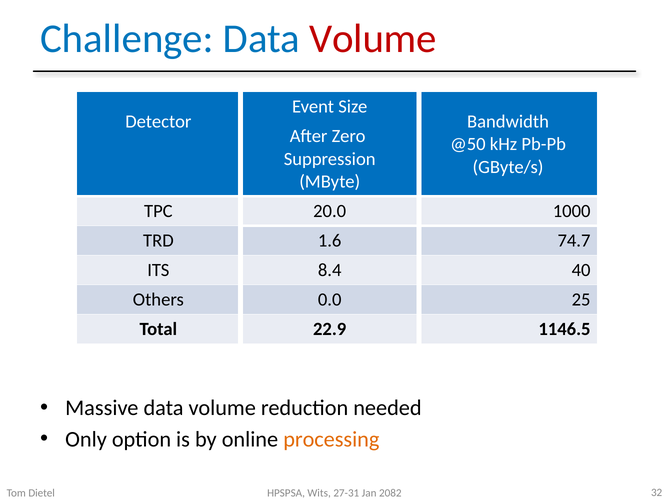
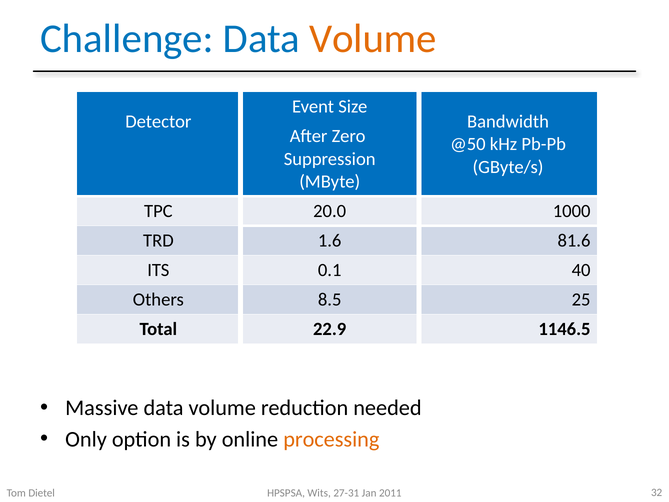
Volume colour: red -> orange (373, 39)
74.7: 74.7 -> 81.6 (574, 241)
8.4: 8.4 -> 0.1 (330, 270)
0.0: 0.0 -> 8.5 (330, 300)
2082: 2082 -> 2011 (390, 493)
